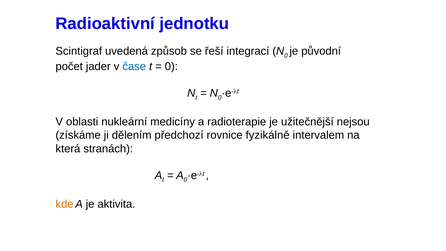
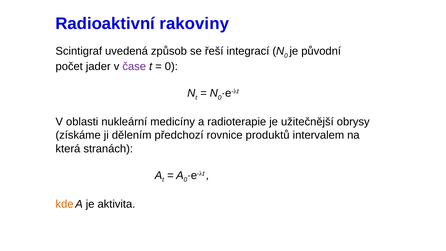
jednotku: jednotku -> rakoviny (194, 24)
čase colour: blue -> purple (134, 66)
nejsou: nejsou -> obrysy (353, 122)
fyzikálně: fyzikálně -> produktů (268, 135)
